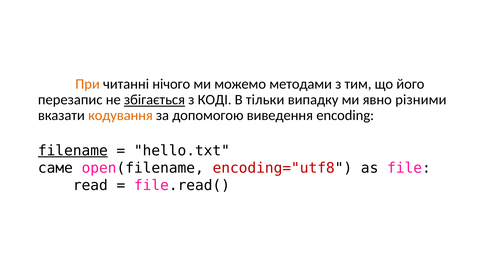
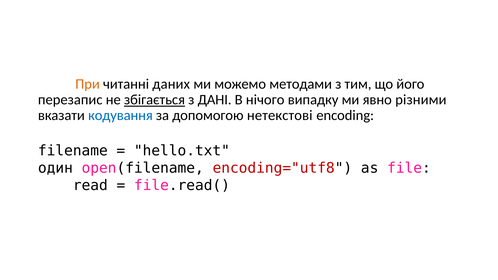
нічого: нічого -> даних (171, 84)
КОДІ: КОДІ -> ДАНІ (215, 100)
тільки: тільки -> нічого (265, 100)
кодування colour: orange -> blue (120, 116)
виведення: виведення -> нетекстові (280, 116)
filename underline: present -> none (73, 151)
саме: саме -> один (55, 168)
